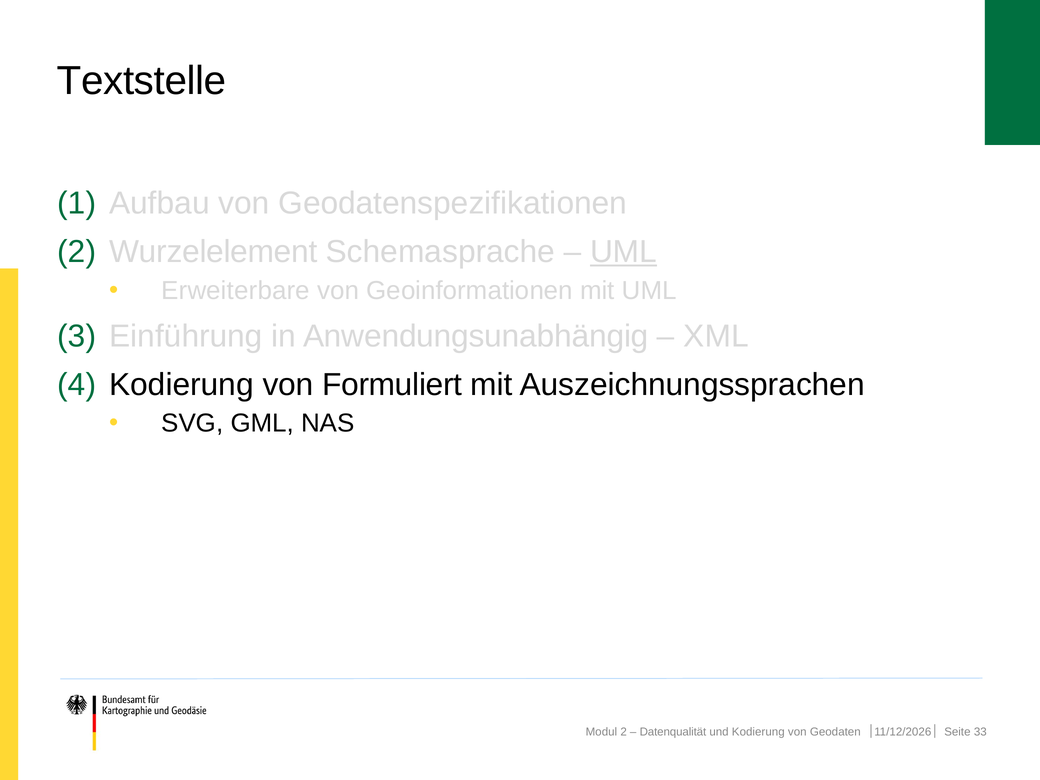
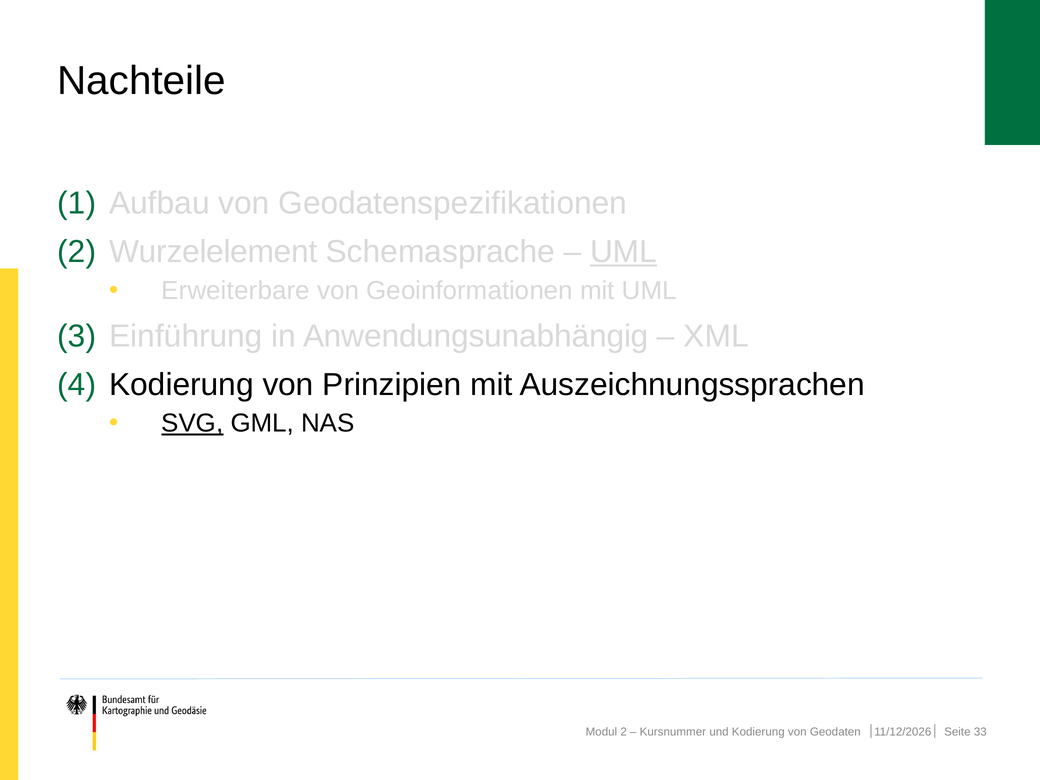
Textstelle: Textstelle -> Nachteile (141, 81)
Formuliert: Formuliert -> Prinzipien (392, 385)
SVG underline: none -> present (192, 423)
Datenqualität: Datenqualität -> Kursnummer (673, 732)
